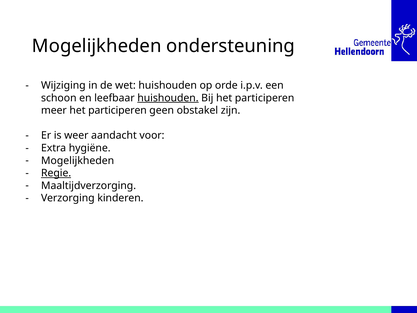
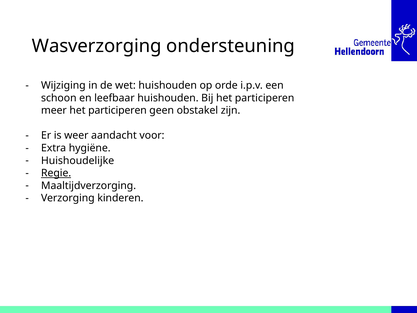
Mogelijkheden: Mogelijkheden -> Wasverzorging (97, 46)
huishouden underline: present -> none (168, 98)
Mogelijkheden: Mogelijkheden -> Huishoudelijke (78, 160)
